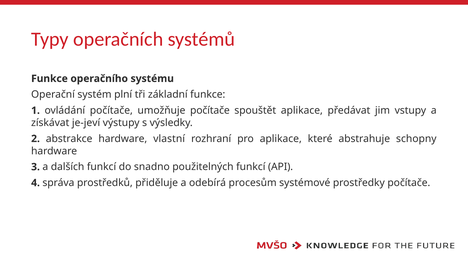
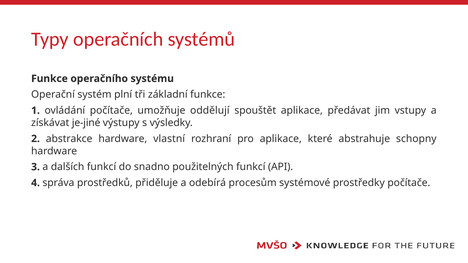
umožňuje počítače: počítače -> oddělují (210, 111)
je-jeví: je-jeví -> je-jiné (86, 123)
